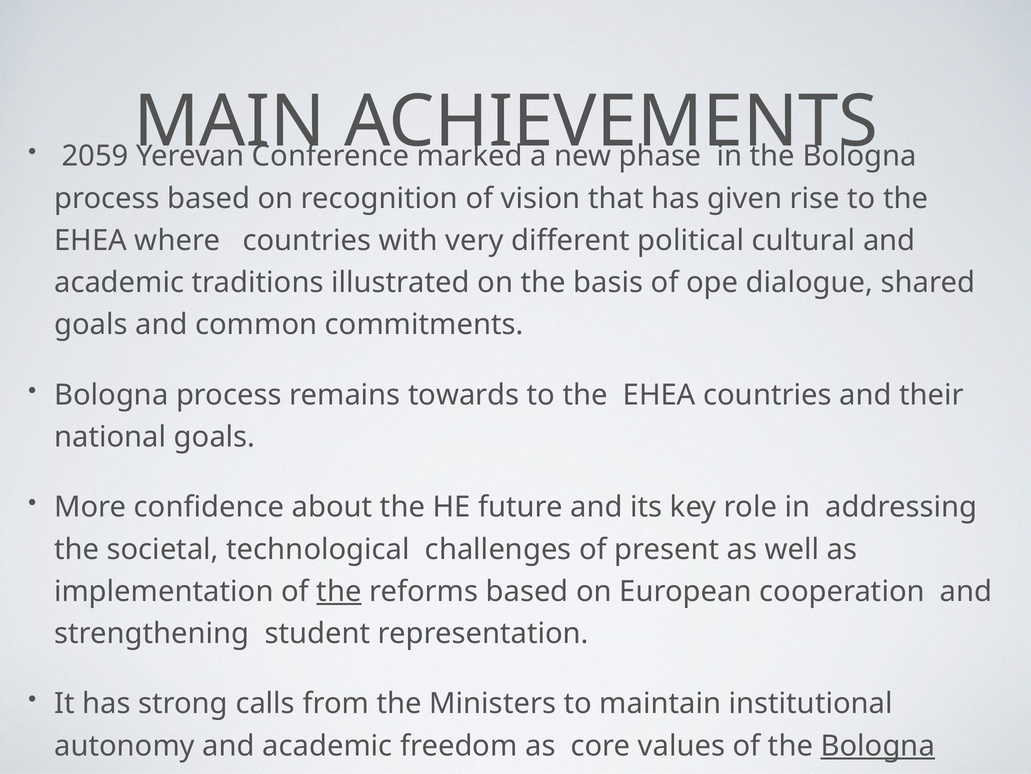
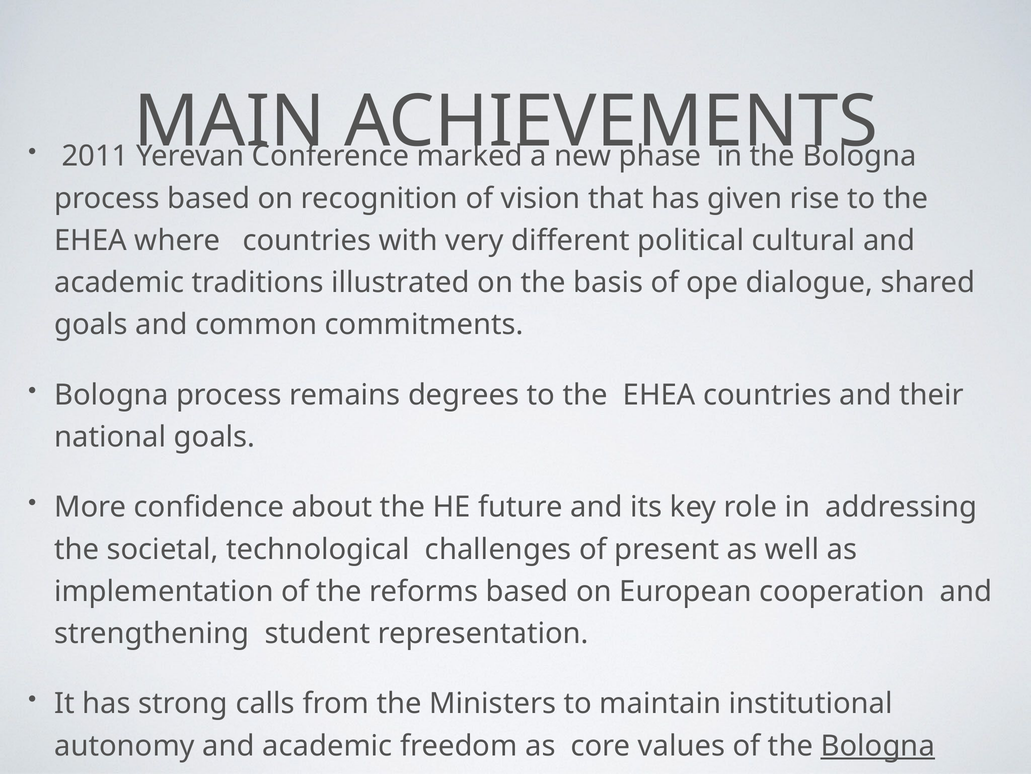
2059: 2059 -> 2011 (95, 156)
towards: towards -> degrees (464, 395)
the underline: present -> none (339, 591)
